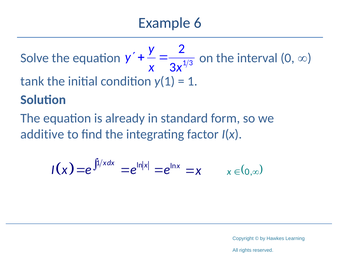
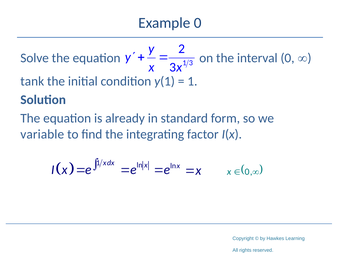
Example 6: 6 -> 0 (198, 23)
additive: additive -> variable (42, 134)
